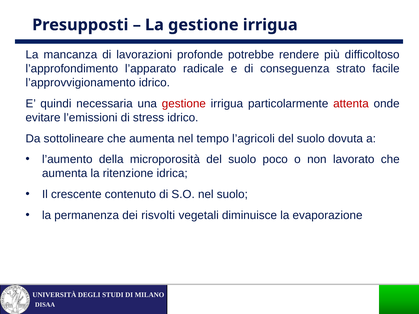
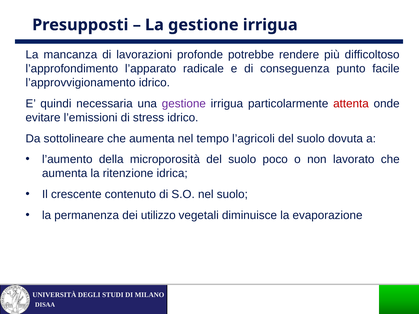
strato: strato -> punto (351, 69)
gestione colour: red -> purple (184, 104)
risvolti: risvolti -> utilizzo (158, 216)
